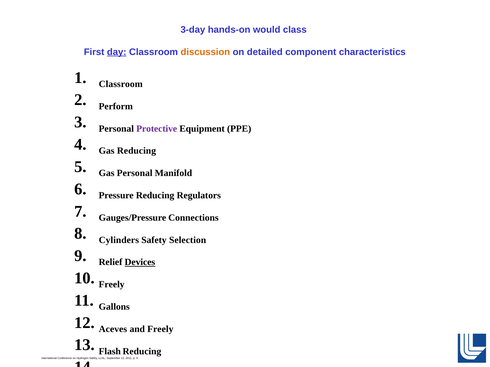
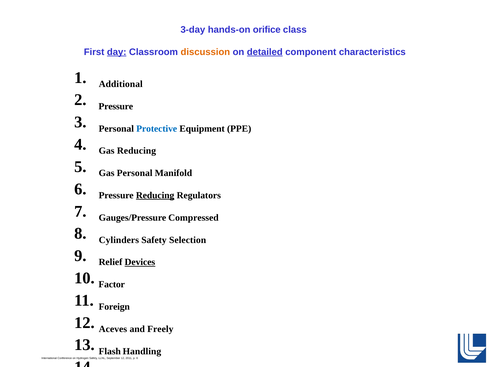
would: would -> orifice (267, 30)
detailed underline: none -> present (265, 52)
Classroom: Classroom -> Additional (121, 84)
Perform: Perform -> Pressure (116, 106)
Protective colour: purple -> blue (157, 129)
Reducing underline: none -> present (155, 196)
Connections: Connections -> Compressed (193, 218)
Freely: Freely -> Factor (112, 285)
Gallons: Gallons -> Foreign (114, 307)
Flash Reducing: Reducing -> Handling (142, 352)
